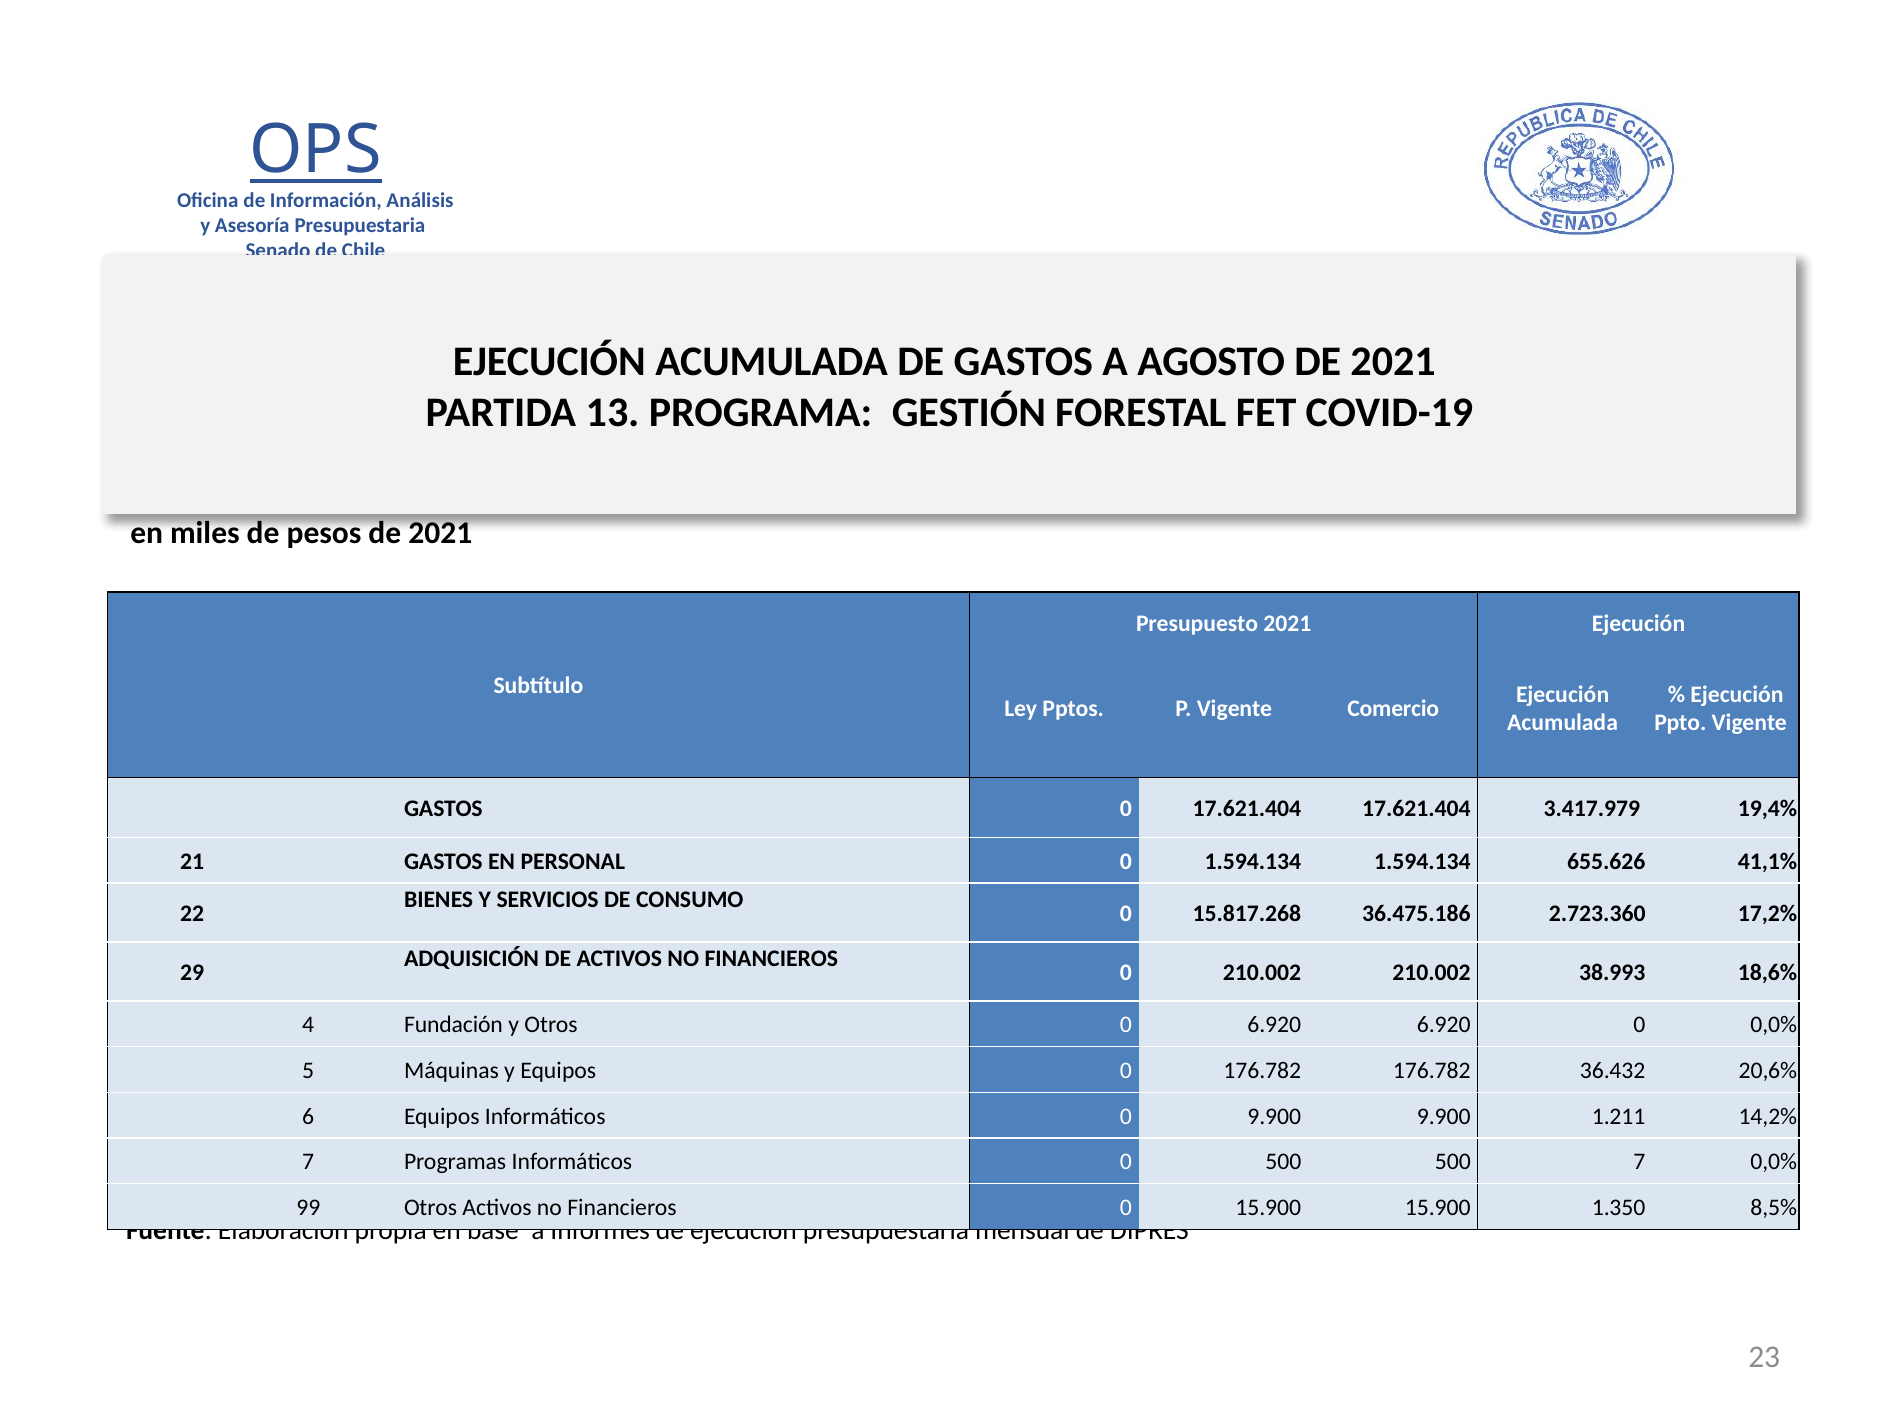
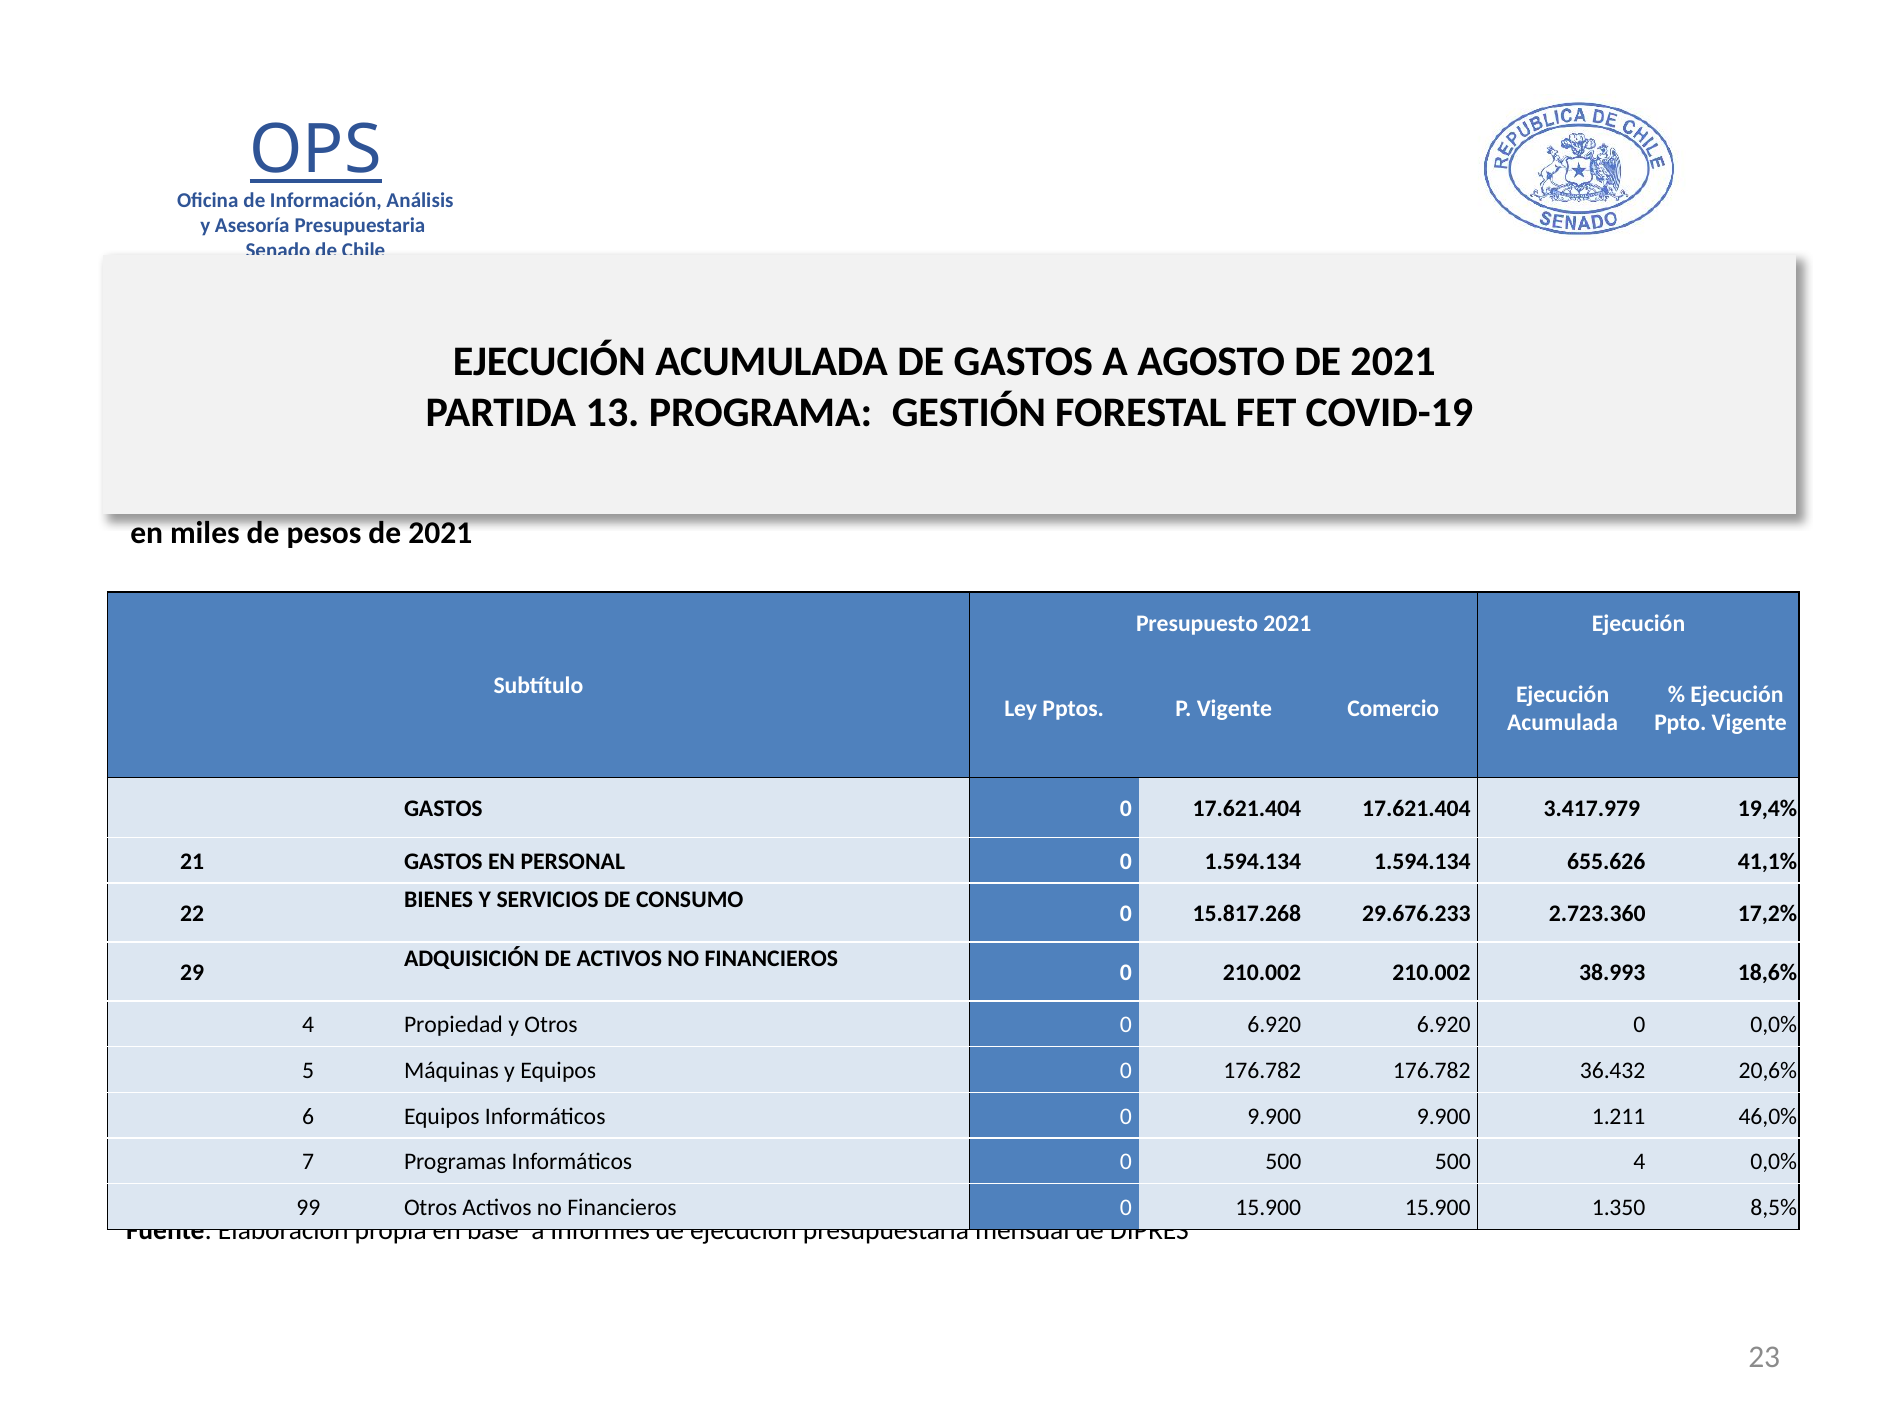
36.475.186: 36.475.186 -> 29.676.233 (1416, 913)
Fundación: Fundación -> Propiedad (453, 1025)
14,2%: 14,2% -> 46,0% (1768, 1116)
500 7: 7 -> 4 (1639, 1162)
